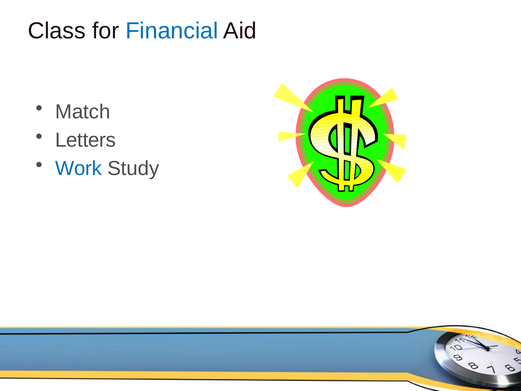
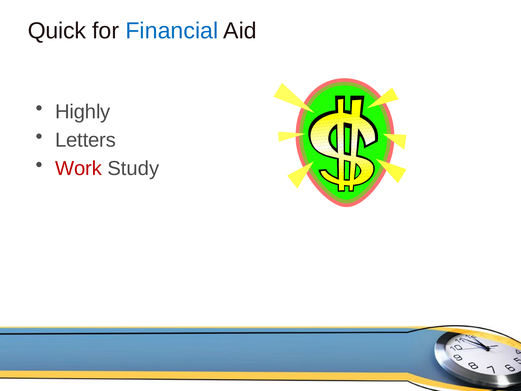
Class: Class -> Quick (57, 31)
Match: Match -> Highly (83, 112)
Work colour: blue -> red (79, 168)
